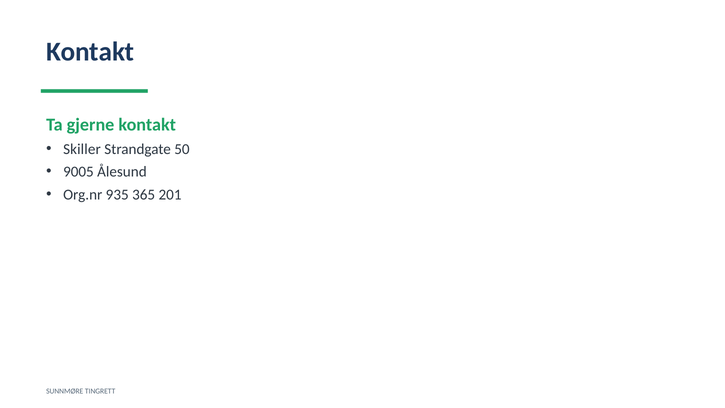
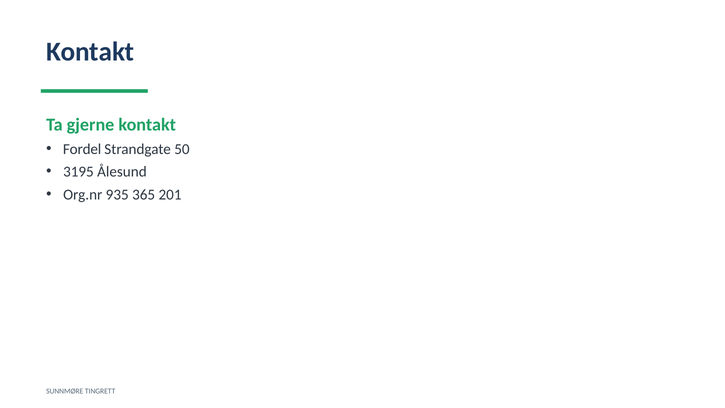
Skiller: Skiller -> Fordel (82, 149)
9005: 9005 -> 3195 (78, 172)
